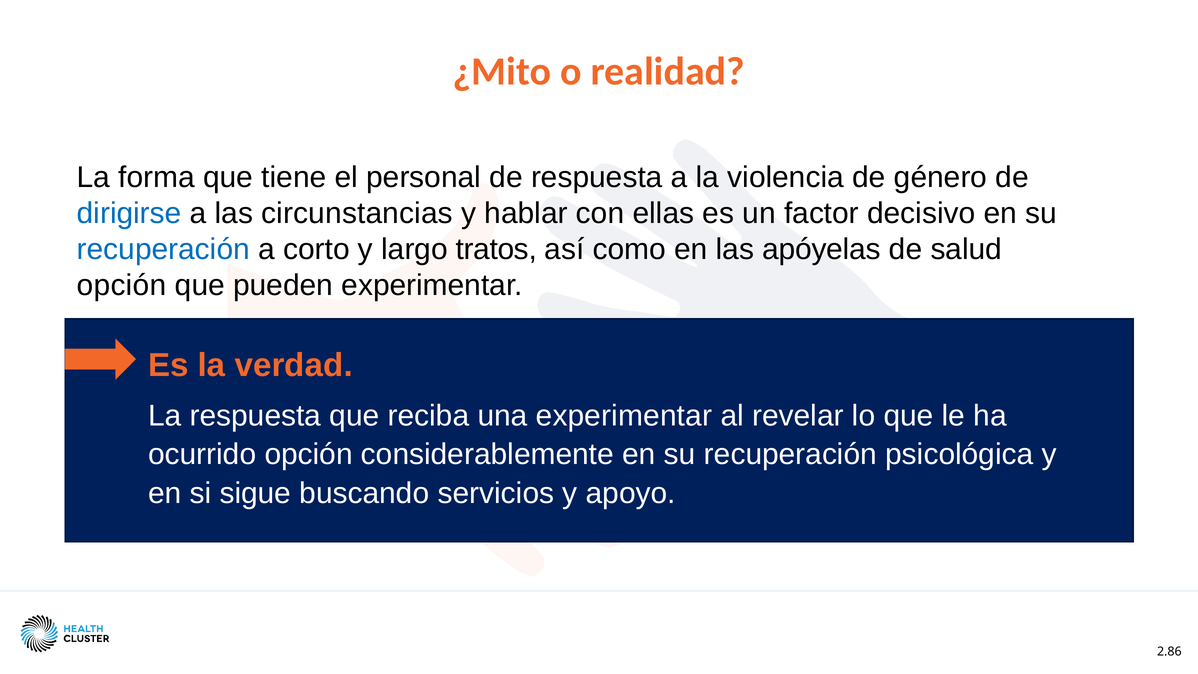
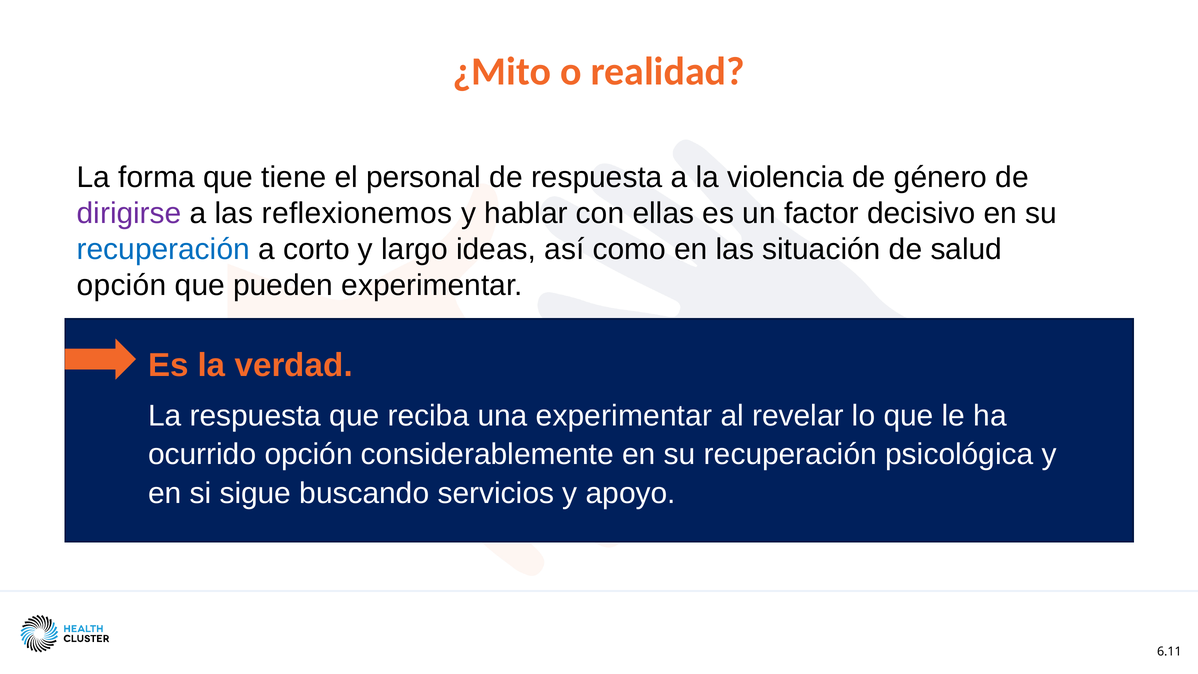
dirigirse colour: blue -> purple (129, 213)
circunstancias: circunstancias -> reflexionemos (357, 213)
tratos: tratos -> ideas (496, 249)
apóyelas: apóyelas -> situación (821, 249)
2.86: 2.86 -> 6.11 (1169, 652)
